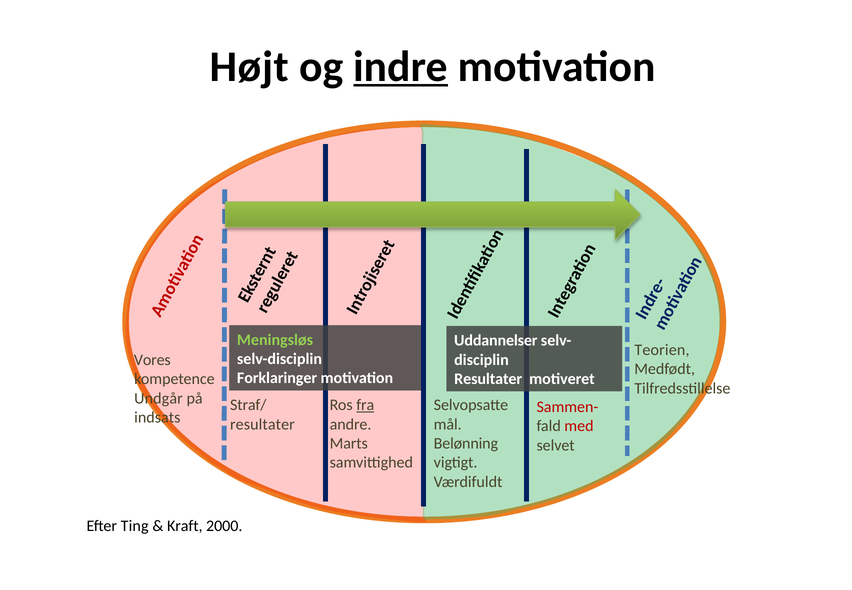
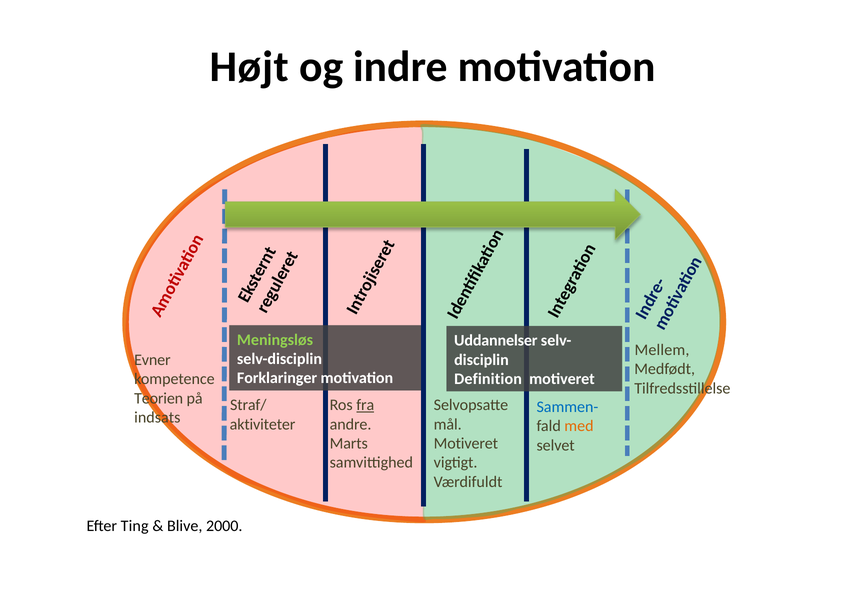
indre underline: present -> none (401, 67)
Teorien: Teorien -> Mellem (662, 350)
Vores: Vores -> Evner (152, 360)
Resultater: Resultater -> Definition (488, 379)
Undgår: Undgår -> Teorien (159, 398)
Sammen- colour: red -> blue (567, 407)
resultater: resultater -> aktiviteter (263, 424)
med colour: red -> orange (579, 426)
Belønning: Belønning -> Motiveret (466, 443)
Kraft: Kraft -> Blive (185, 526)
